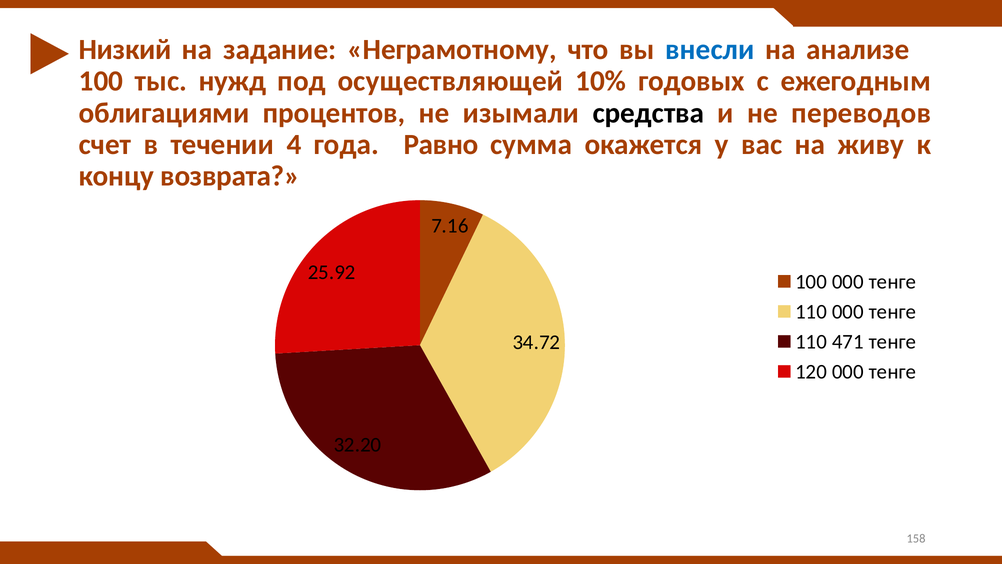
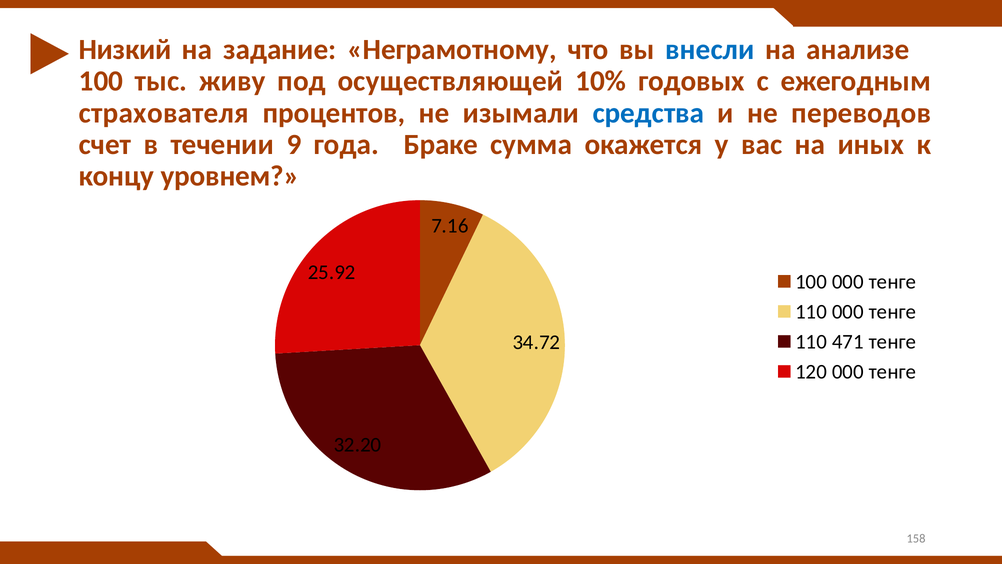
нужд: нужд -> живу (232, 81)
облигациями: облигациями -> страхователя (164, 113)
средства colour: black -> blue (648, 113)
4: 4 -> 9 (294, 144)
Равно: Равно -> Браке (441, 144)
живу: живу -> иных (871, 144)
возврата: возврата -> уровнем (230, 176)
